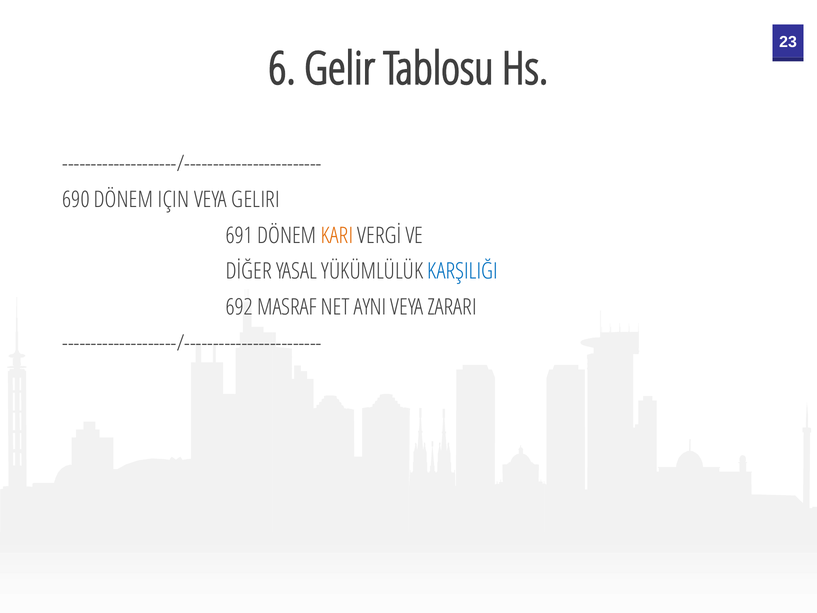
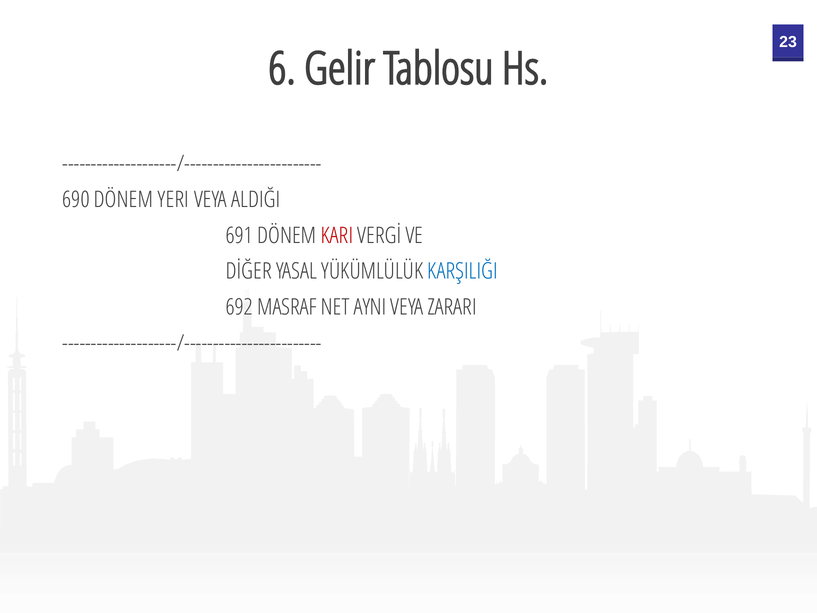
IÇIN: IÇIN -> YERI (173, 200)
GELIRI: GELIRI -> ALDIĞI (256, 200)
KARI colour: orange -> red (337, 236)
